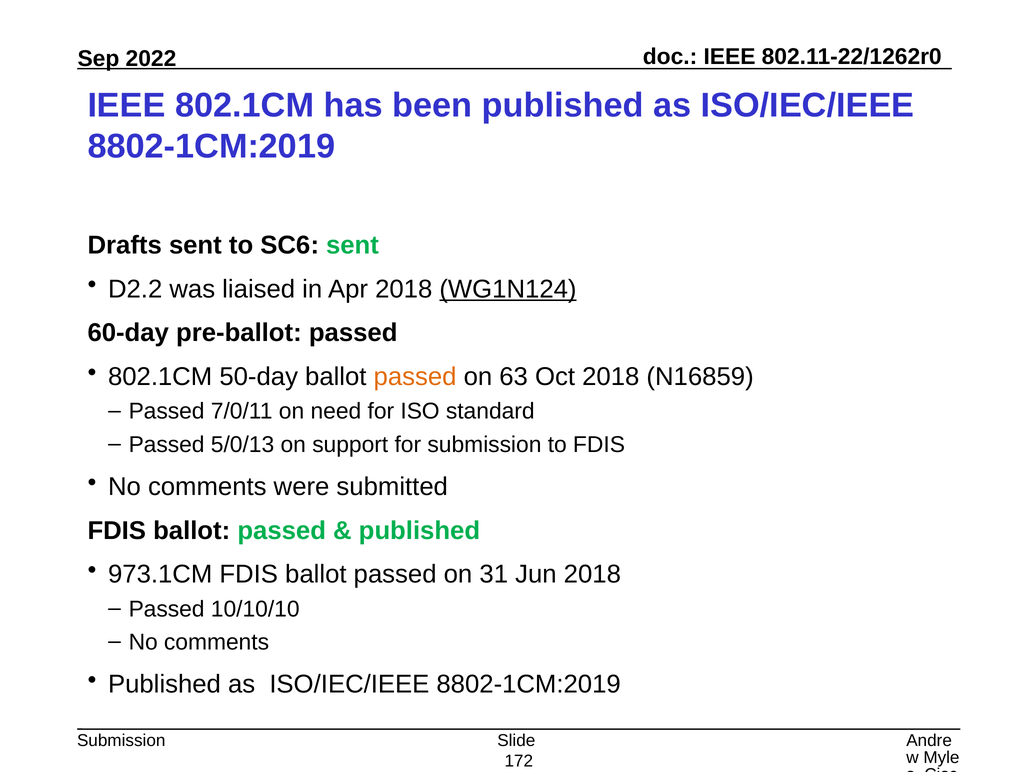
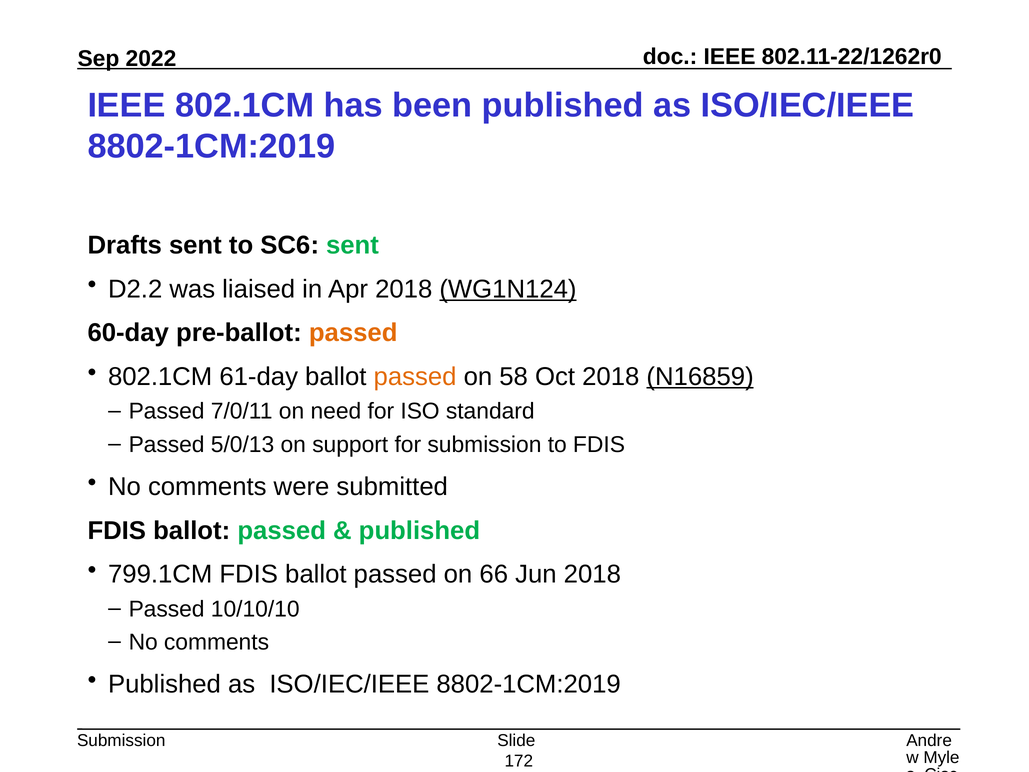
passed colour: black -> orange (353, 333)
50-day: 50-day -> 61-day (259, 377)
63: 63 -> 58 (514, 377)
N16859 underline: none -> present (700, 377)
973.1CM: 973.1CM -> 799.1CM (160, 574)
31: 31 -> 66 (494, 574)
